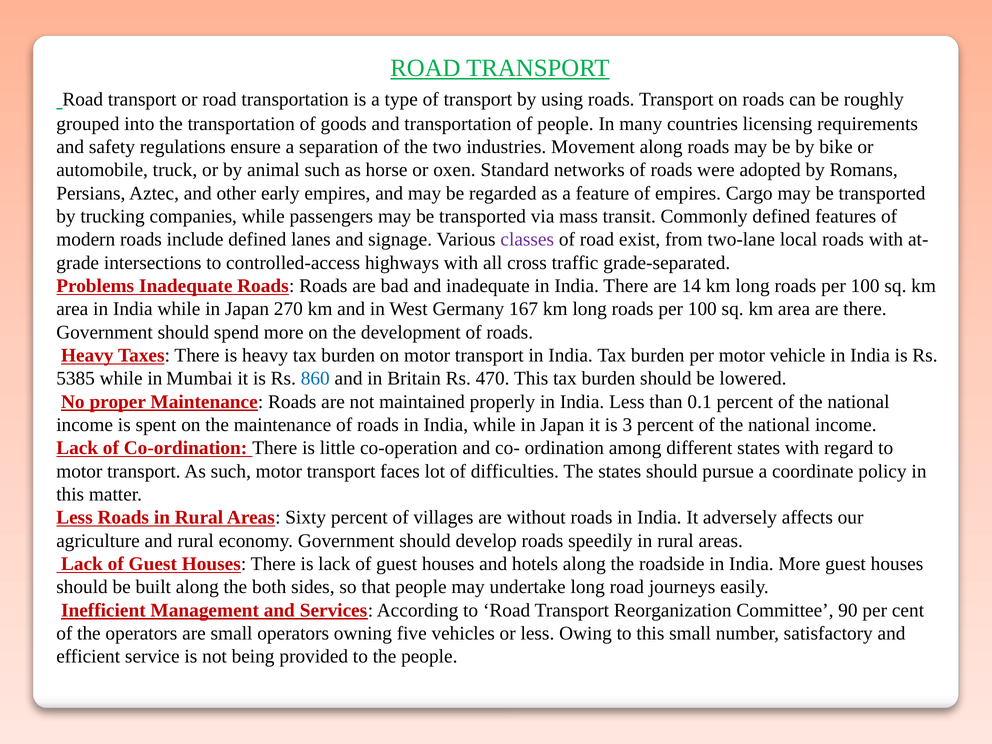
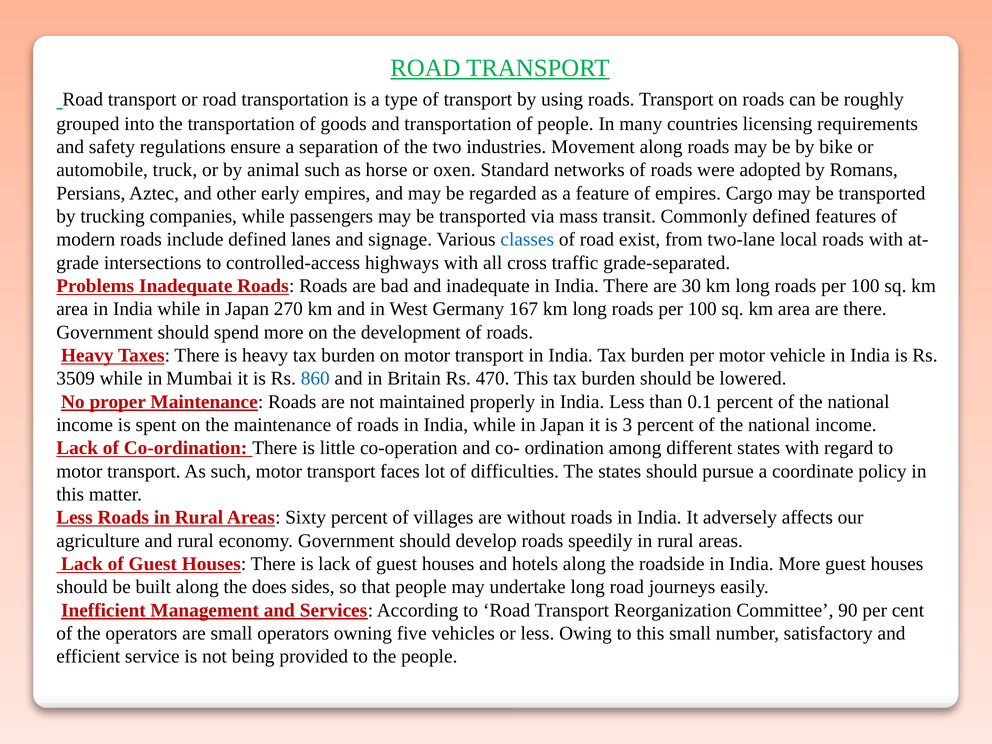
classes colour: purple -> blue (527, 240)
14: 14 -> 30 (691, 286)
5385: 5385 -> 3509 (76, 379)
both: both -> does (269, 587)
